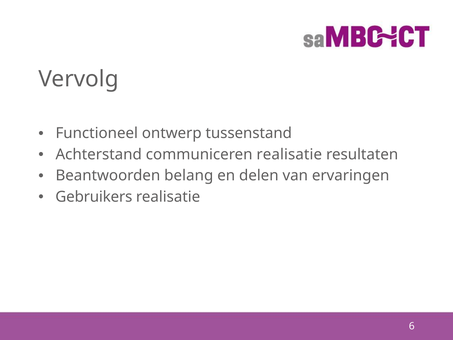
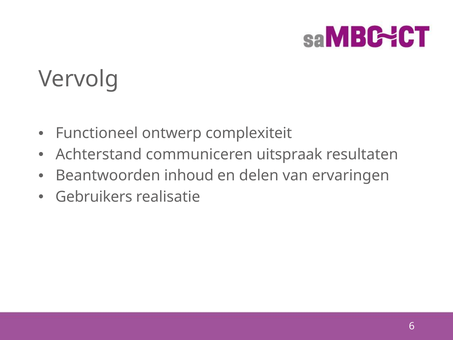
tussenstand: tussenstand -> complexiteit (249, 133)
communiceren realisatie: realisatie -> uitspraak (289, 154)
belang: belang -> inhoud (189, 175)
